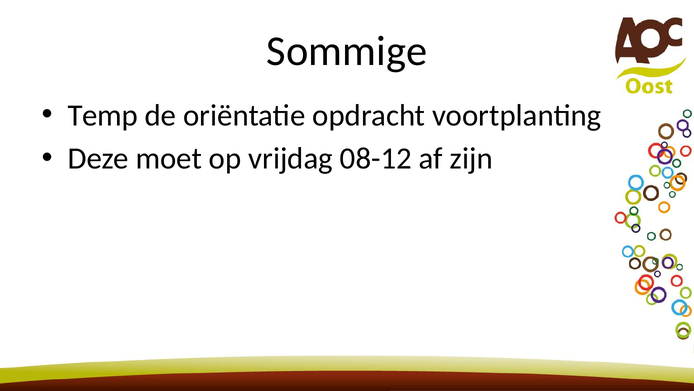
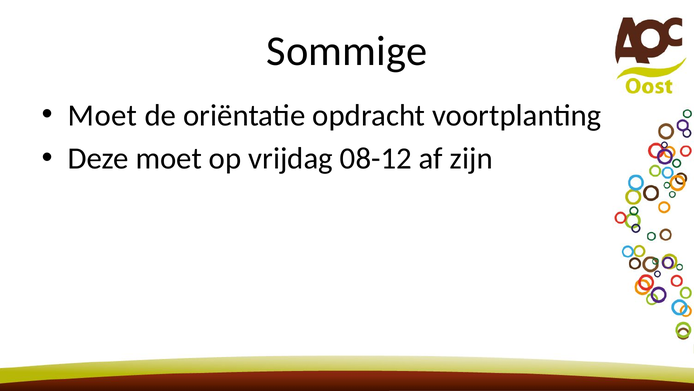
Temp: Temp -> Moet (102, 115)
